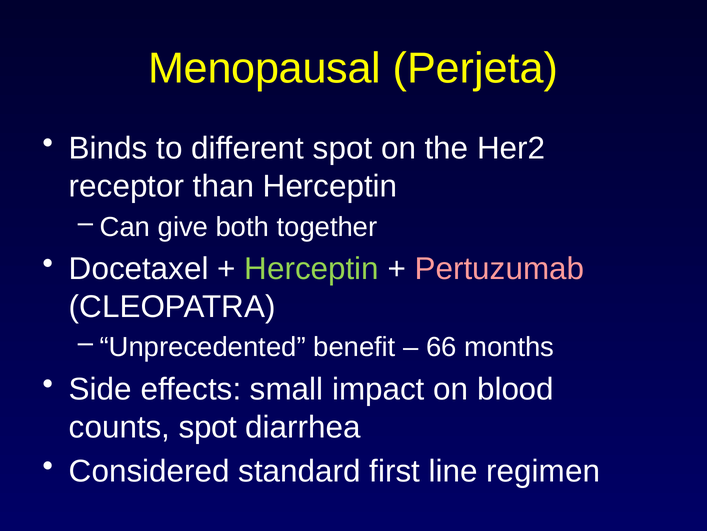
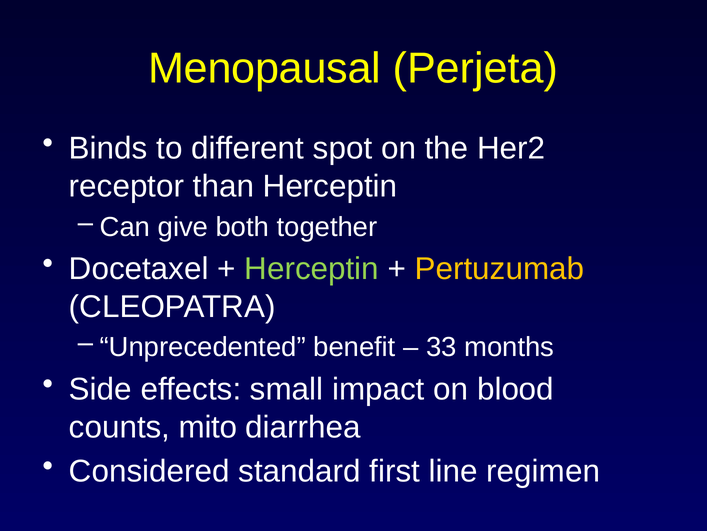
Pertuzumab colour: pink -> yellow (499, 269)
66: 66 -> 33 (441, 347)
counts spot: spot -> mito (208, 427)
